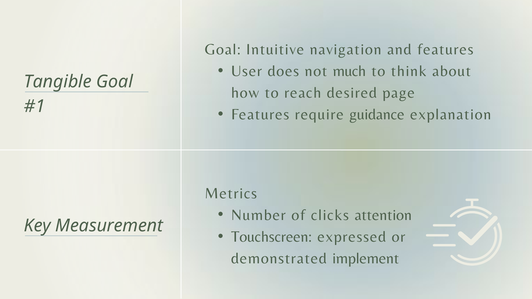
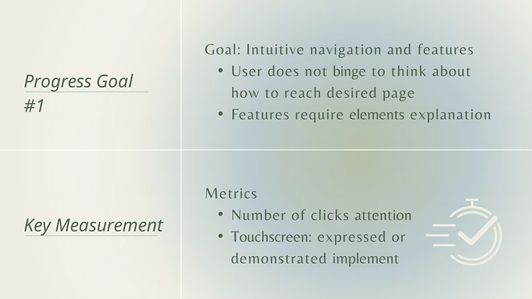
much: much -> binge (349, 71)
Tangible: Tangible -> Progress (58, 82)
guidance: guidance -> elements (377, 115)
